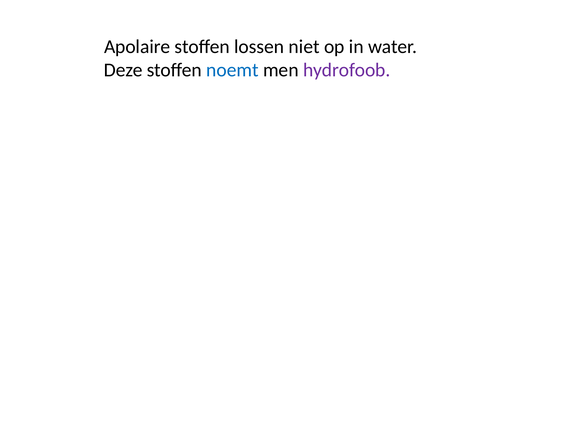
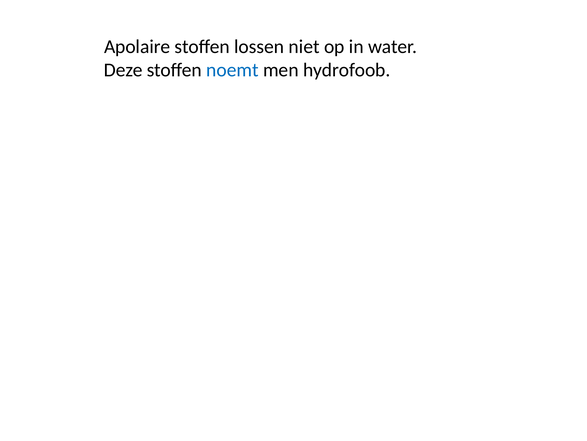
hydrofoob colour: purple -> black (347, 70)
